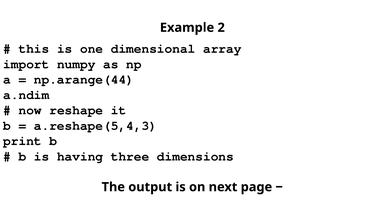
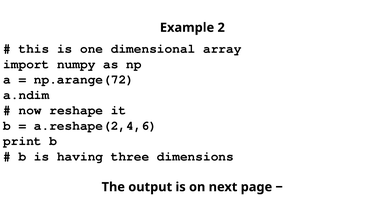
np.arange(44: np.arange(44 -> np.arange(72 (84, 79)
a.reshape(5,4,3: a.reshape(5,4,3 -> a.reshape(2,4,6 (95, 126)
